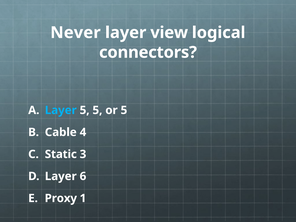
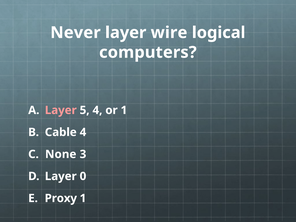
view: view -> wire (169, 33)
connectors: connectors -> computers (148, 52)
Layer colour: light blue -> pink (61, 110)
5 5: 5 -> 4 (97, 110)
or 5: 5 -> 1 (124, 110)
Static: Static -> None (61, 154)
6: 6 -> 0 (83, 176)
